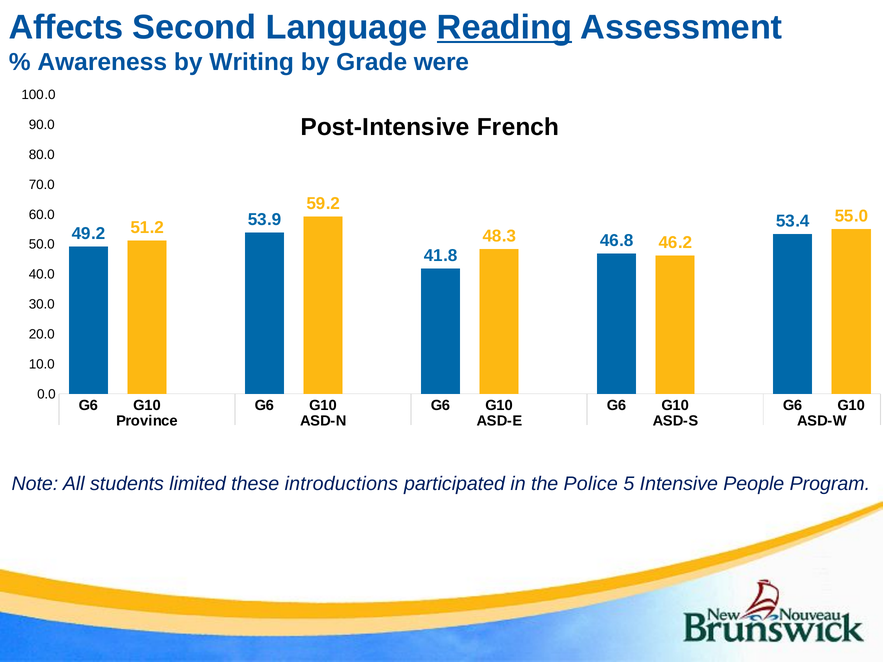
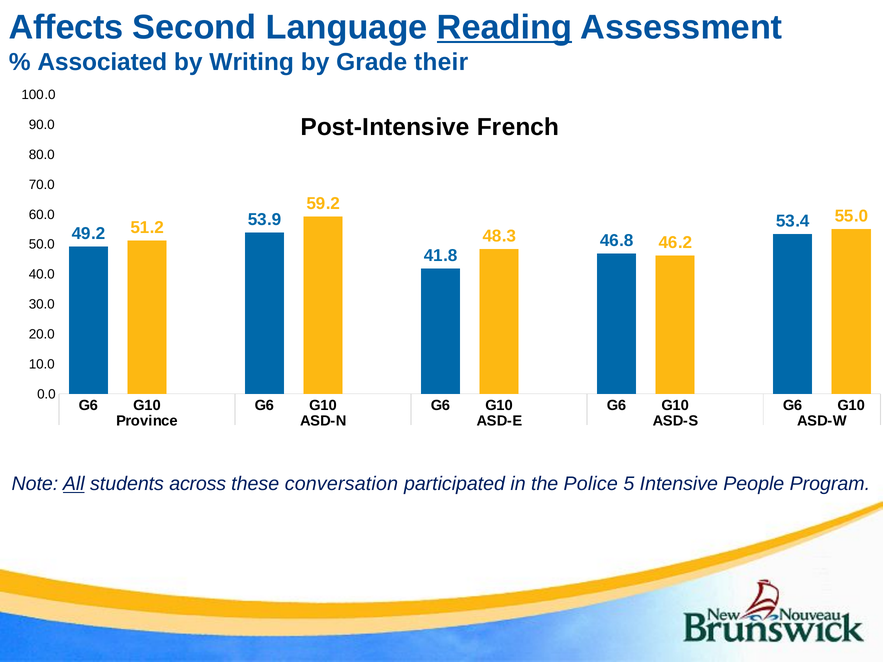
Awareness: Awareness -> Associated (102, 62)
were: were -> their (441, 62)
All underline: none -> present (74, 484)
limited: limited -> across (198, 484)
introductions: introductions -> conversation (341, 484)
